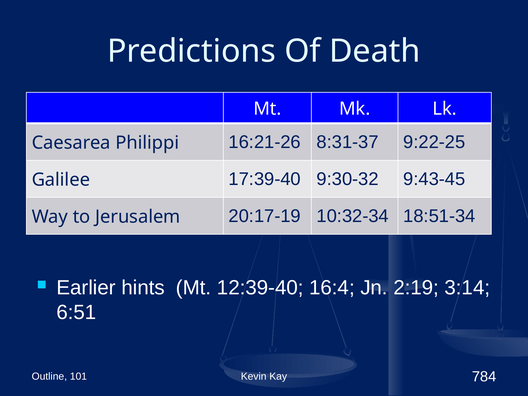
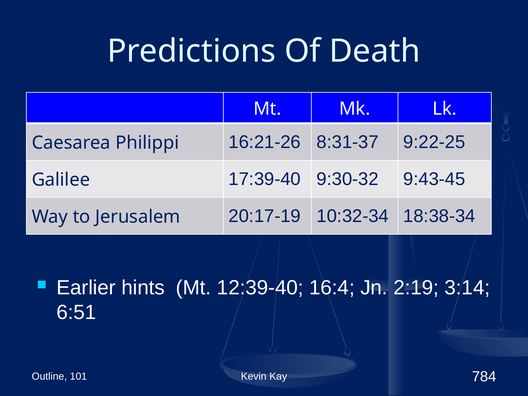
18:51-34: 18:51-34 -> 18:38-34 (439, 216)
